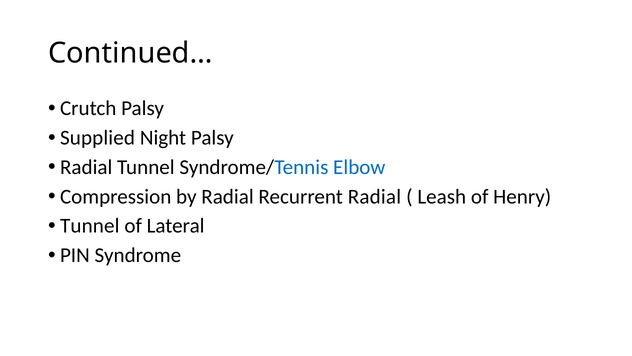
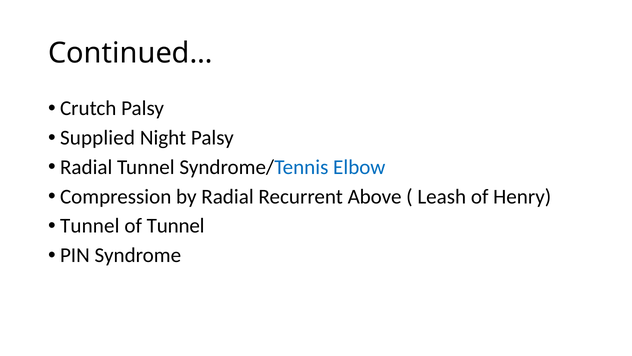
Recurrent Radial: Radial -> Above (375, 196)
of Lateral: Lateral -> Tunnel (176, 226)
